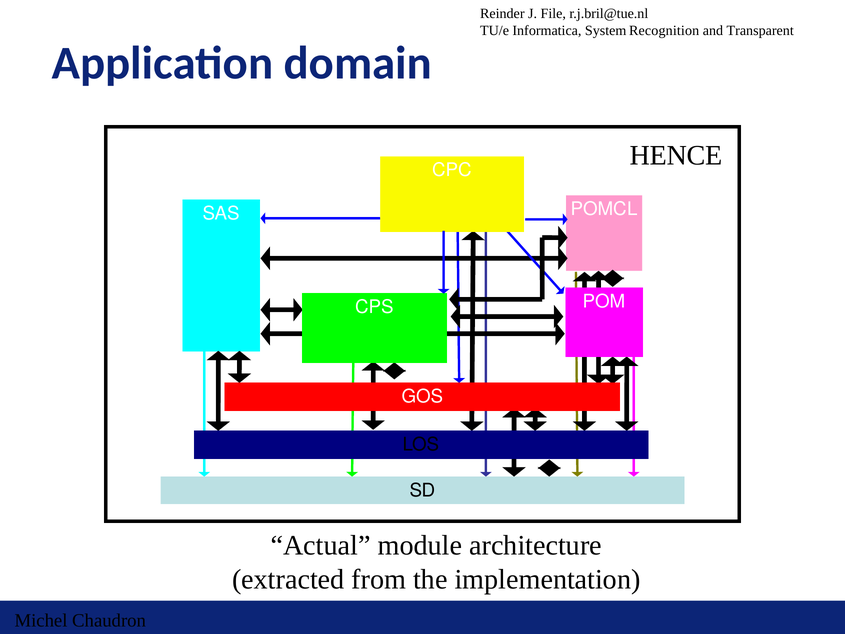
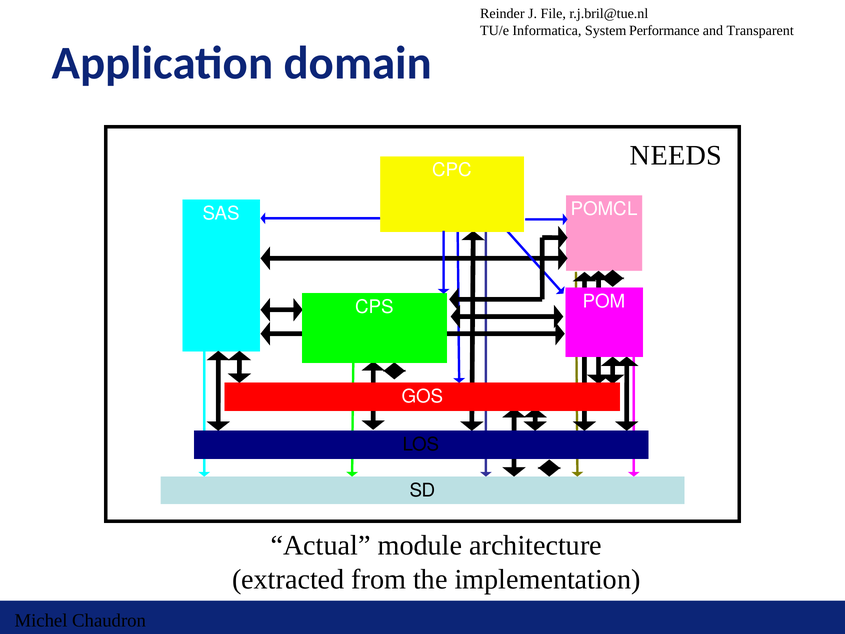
Recognition: Recognition -> Performance (664, 30)
HENCE: HENCE -> NEEDS (676, 155)
